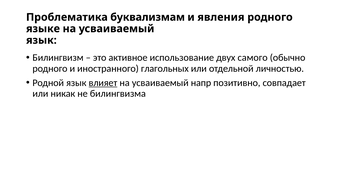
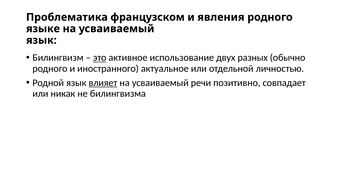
буквализмам: буквализмам -> французском (148, 17)
это underline: none -> present (100, 58)
самого: самого -> разных (253, 58)
глагольных: глагольных -> актуальное (165, 69)
напр: напр -> речи (201, 83)
